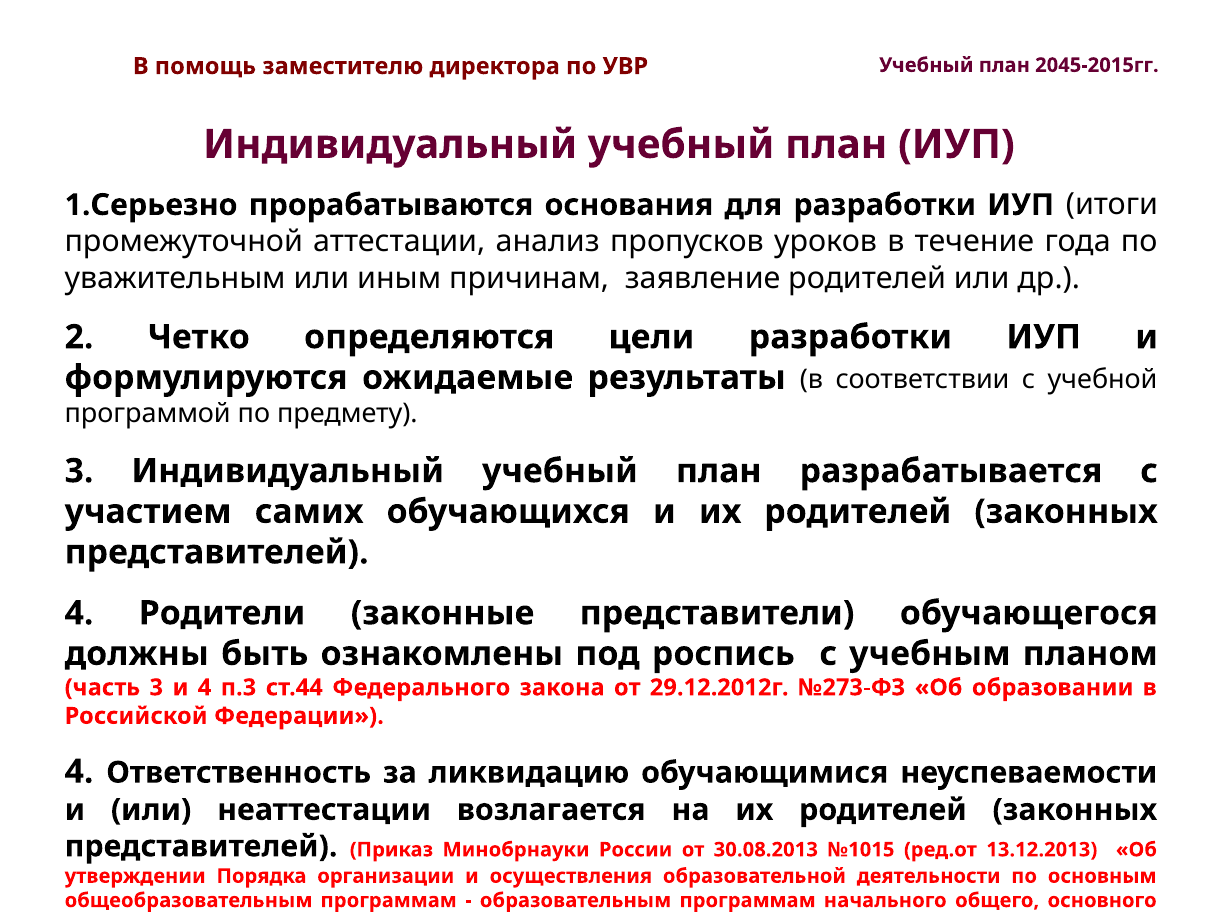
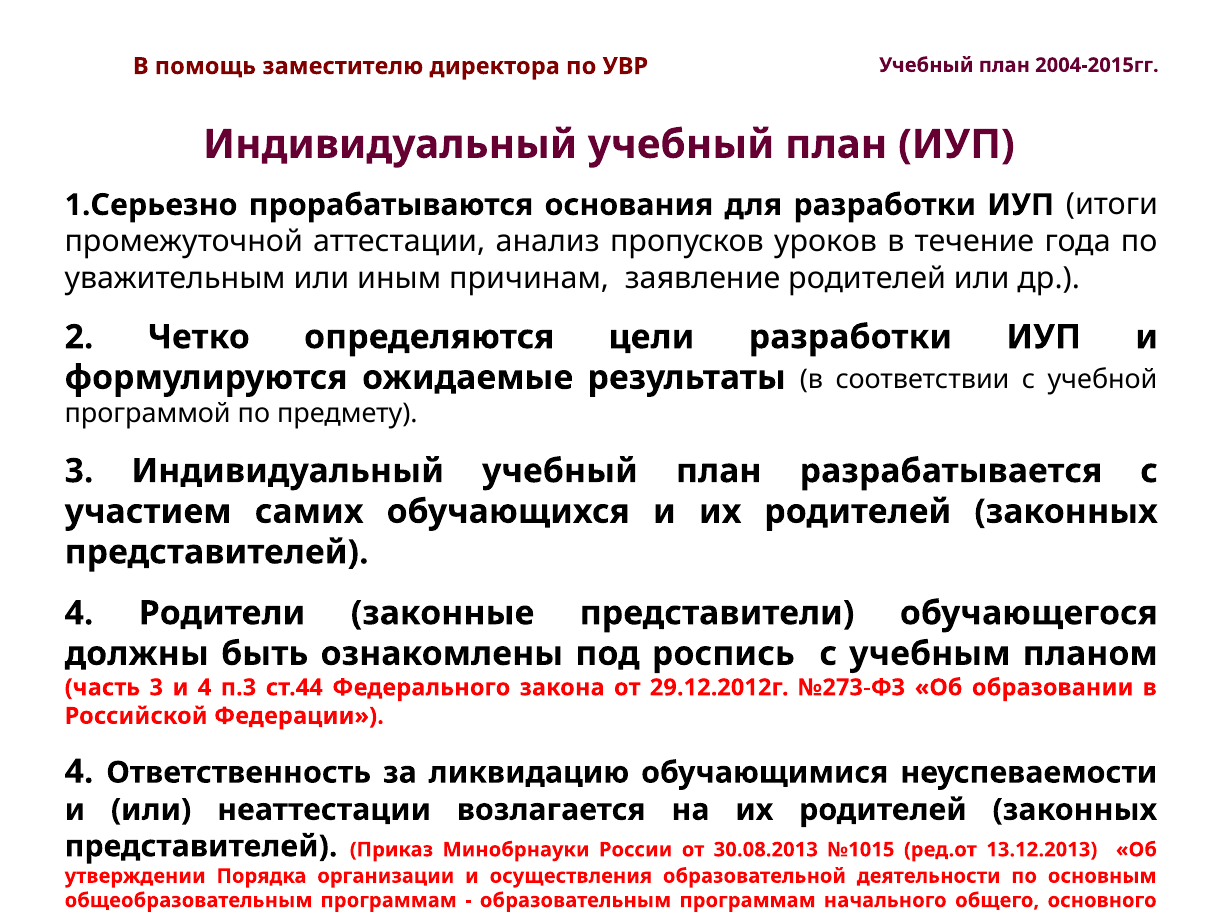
2045-2015гг: 2045-2015гг -> 2004-2015гг (1097, 65)
